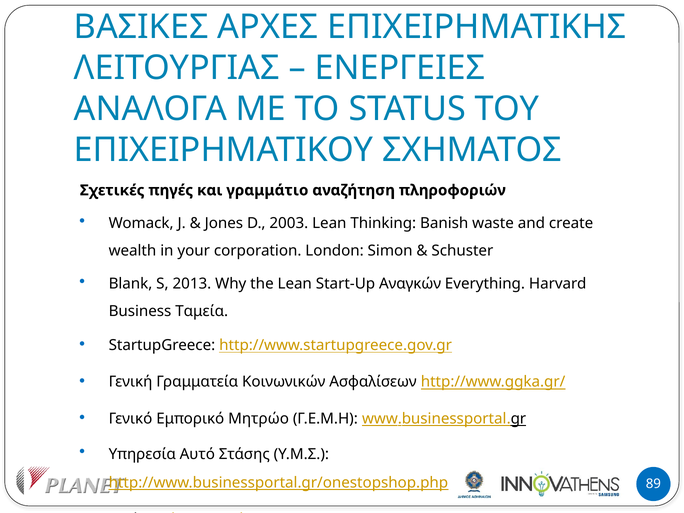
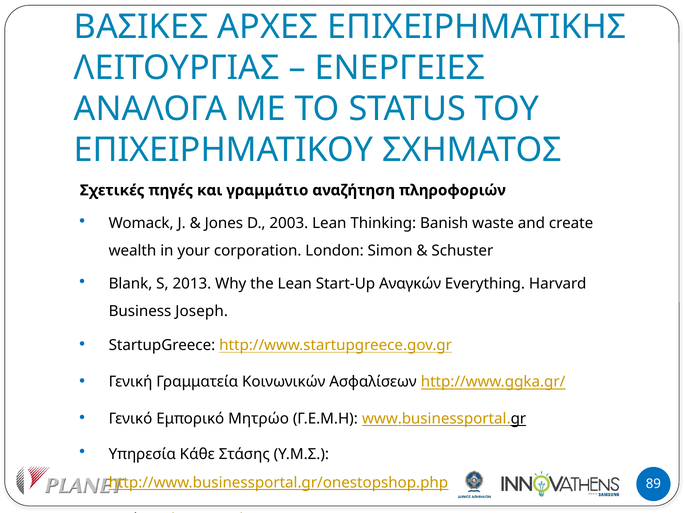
Ταμεία: Ταμεία -> Joseph (202, 311)
Αυτό: Αυτό -> Κάθε (197, 454)
